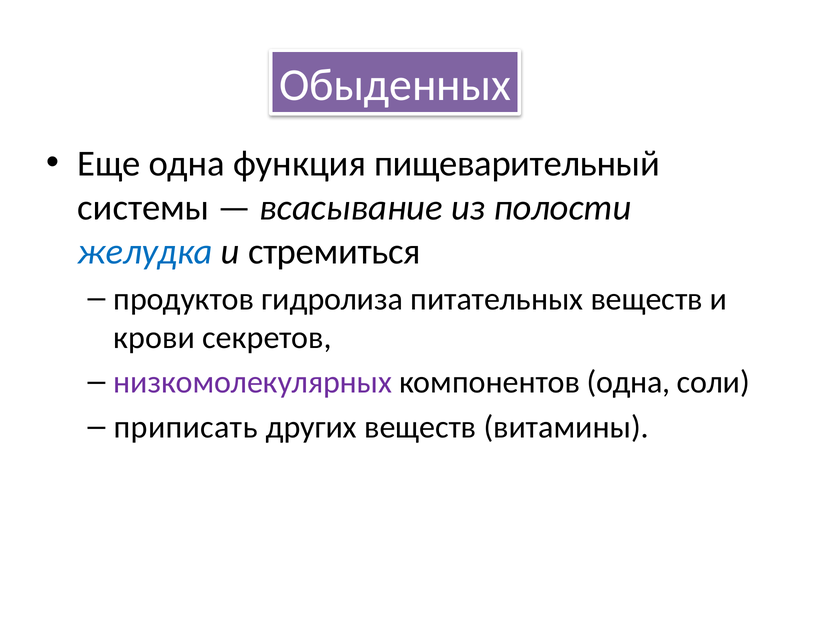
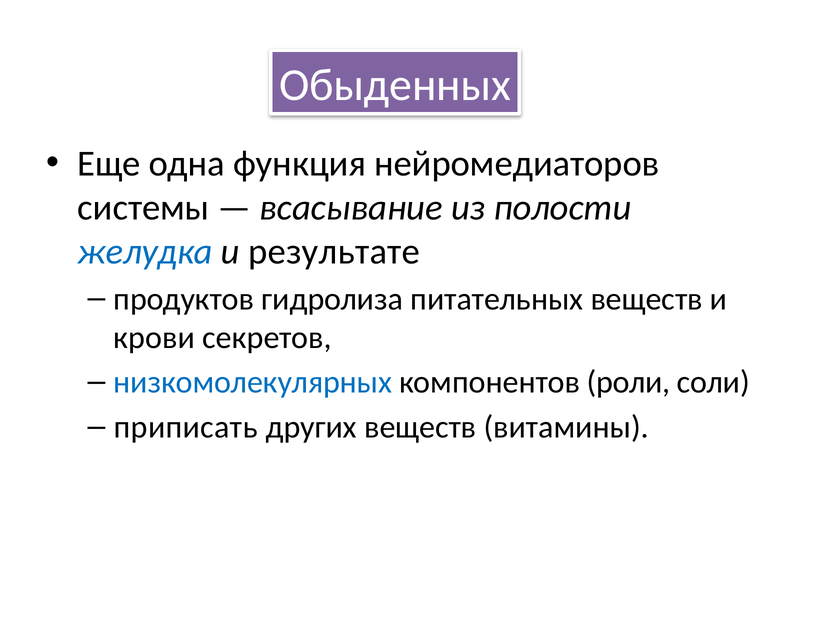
пищеварительный: пищеварительный -> нейромедиаторов (517, 163)
стремиться: стремиться -> результате (334, 252)
низкомолекулярных colour: purple -> blue (253, 382)
компонентов одна: одна -> роли (629, 382)
